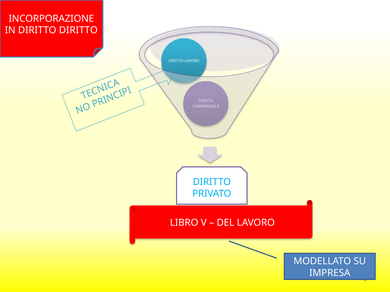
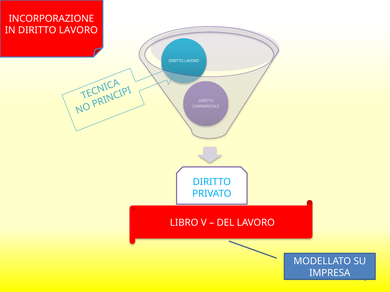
IN DIRITTO DIRITTO: DIRITTO -> LAVORO (78, 30)
